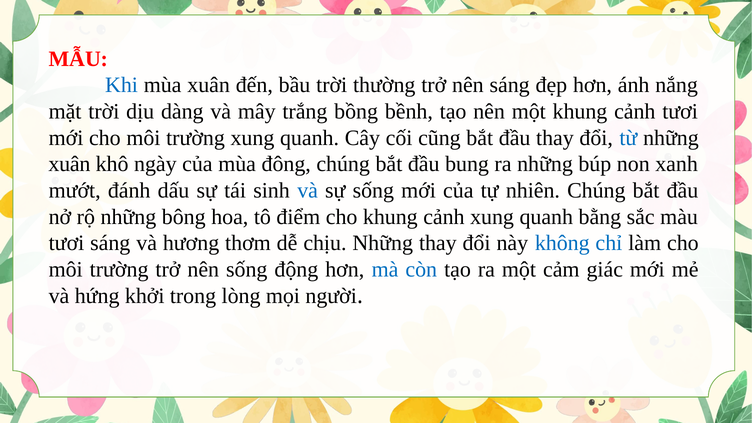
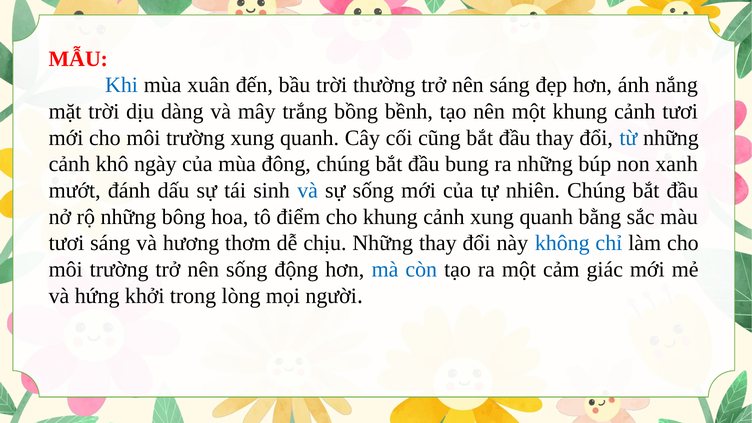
xuân: xuân -> cảnh (69, 164)
